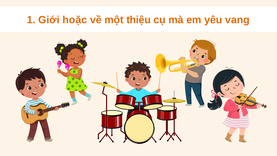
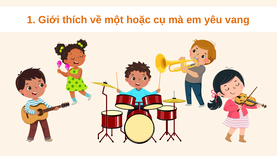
hoặc: hoặc -> thích (75, 20)
thiệu: thiệu -> hoặc (139, 20)
